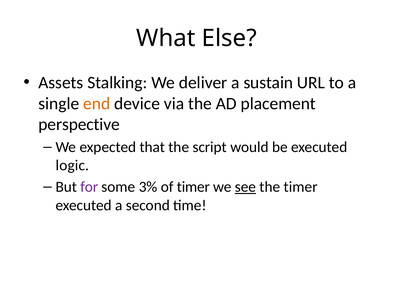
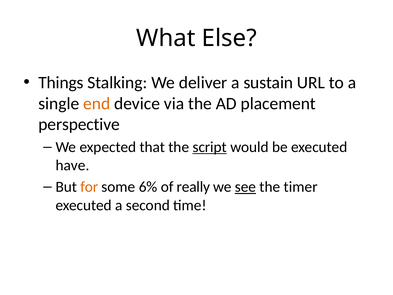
Assets: Assets -> Things (61, 82)
script underline: none -> present (210, 147)
logic: logic -> have (72, 165)
for colour: purple -> orange (89, 187)
3%: 3% -> 6% (148, 187)
of timer: timer -> really (193, 187)
